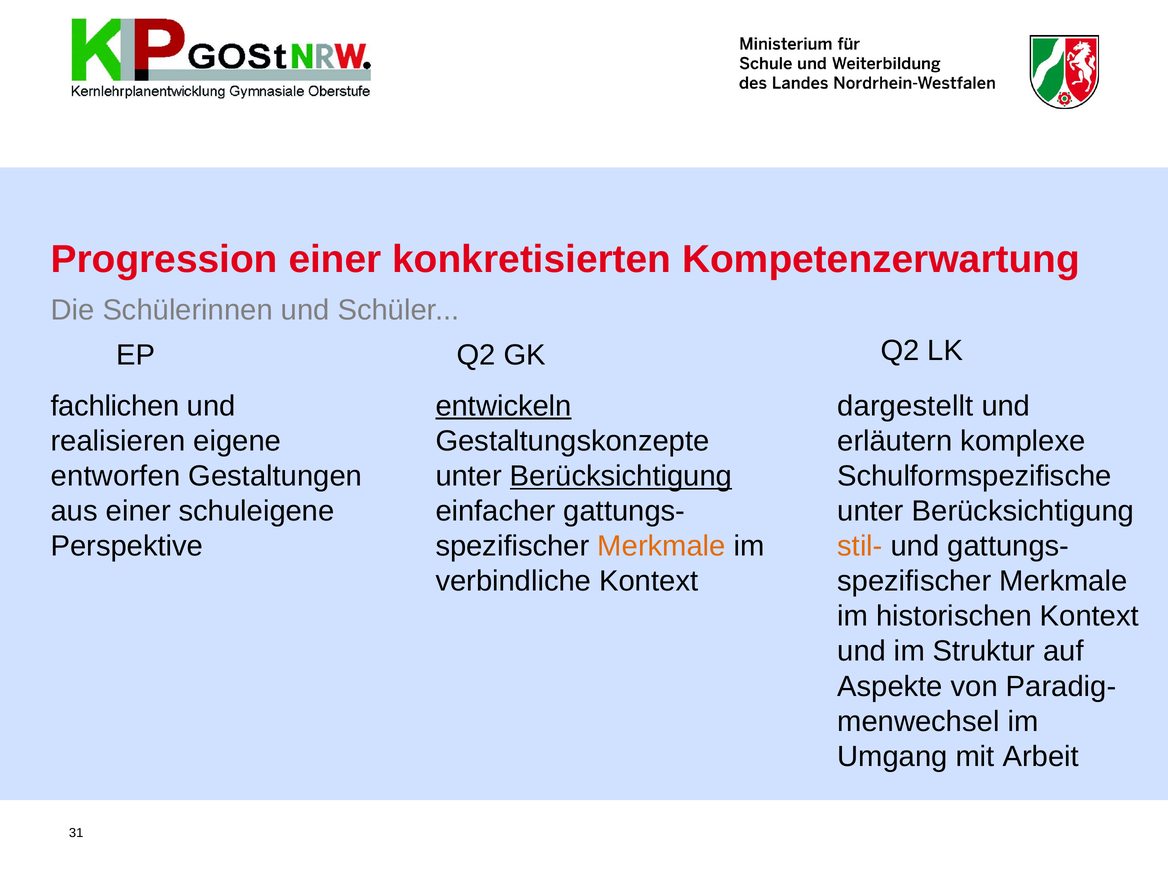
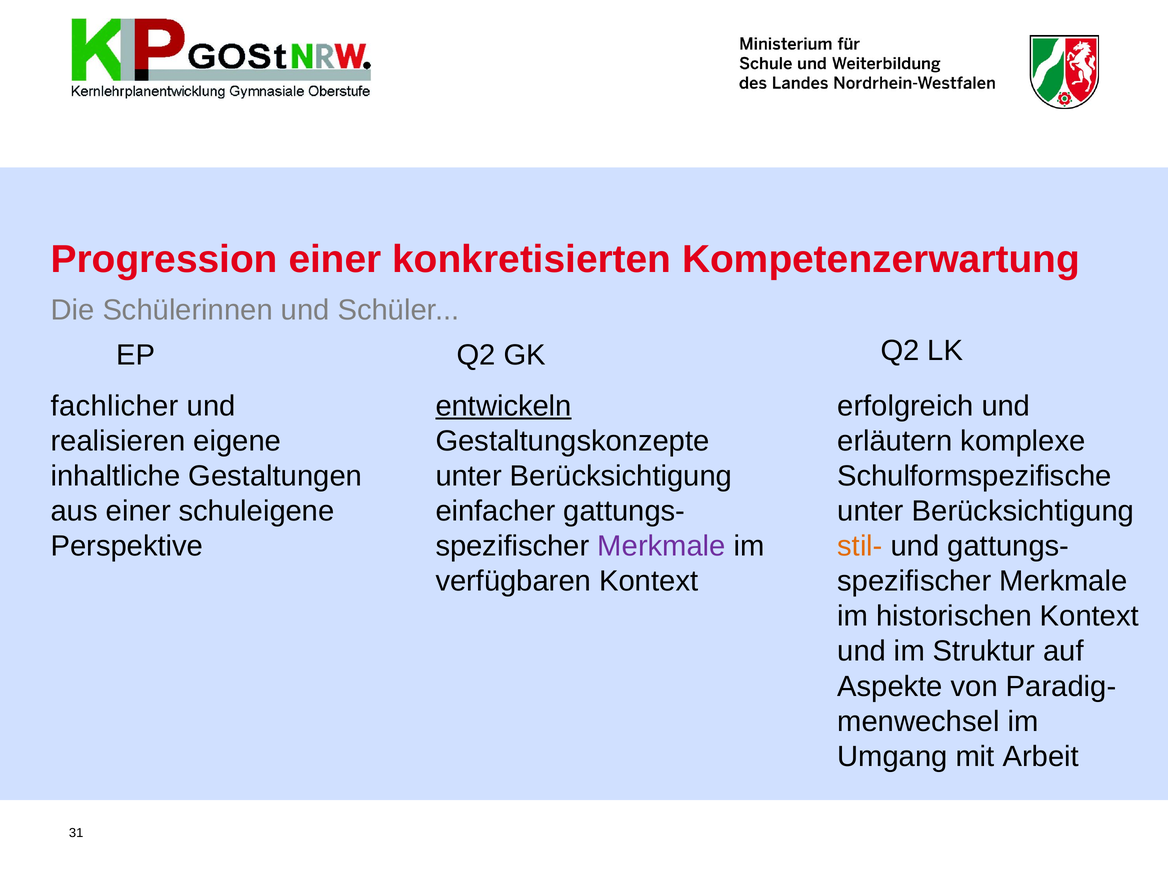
fachlichen: fachlichen -> fachlicher (115, 406)
dargestellt: dargestellt -> erfolgreich (905, 406)
entworfen: entworfen -> inhaltliche (116, 476)
Berücksichtigung underline: present -> none (621, 476)
Merkmale colour: orange -> purple (662, 546)
verbindliche: verbindliche -> verfügbaren (513, 581)
